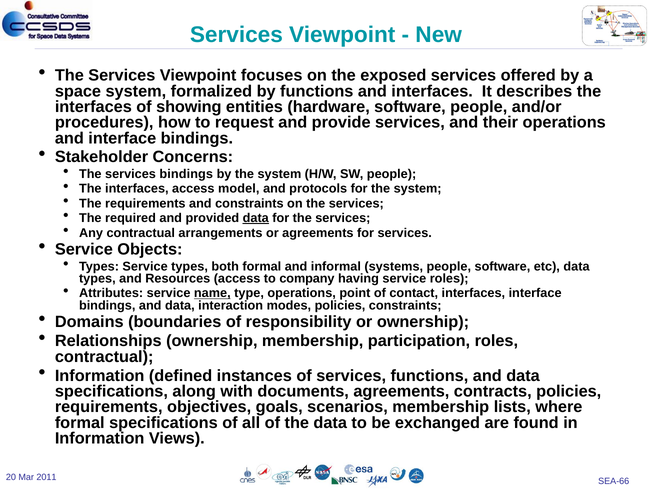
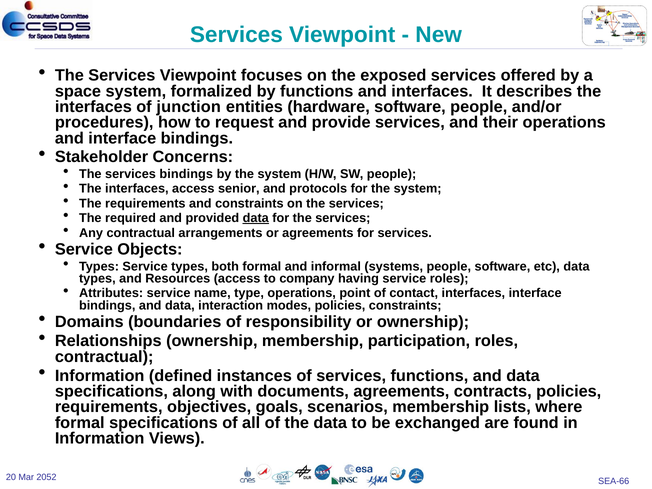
showing: showing -> junction (189, 107)
model: model -> senior (239, 189)
name underline: present -> none (212, 293)
2011: 2011 -> 2052 (46, 477)
